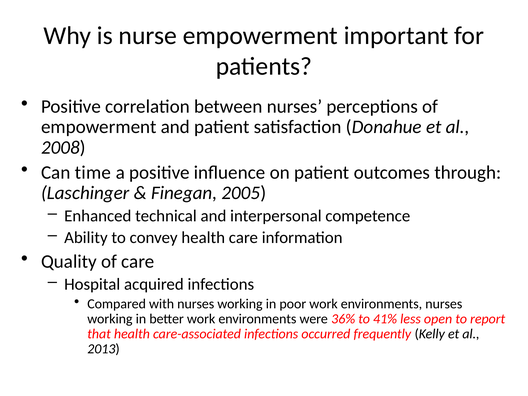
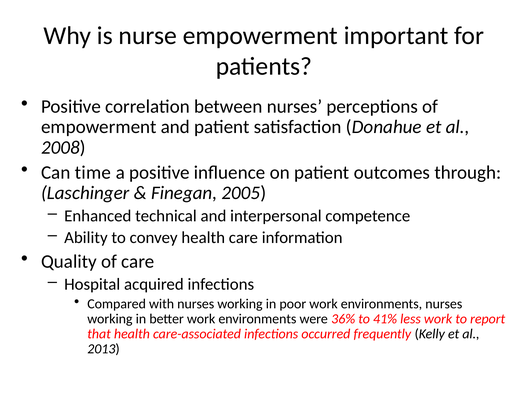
less open: open -> work (438, 319)
